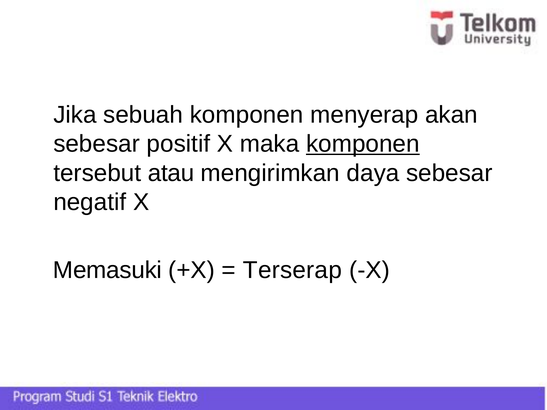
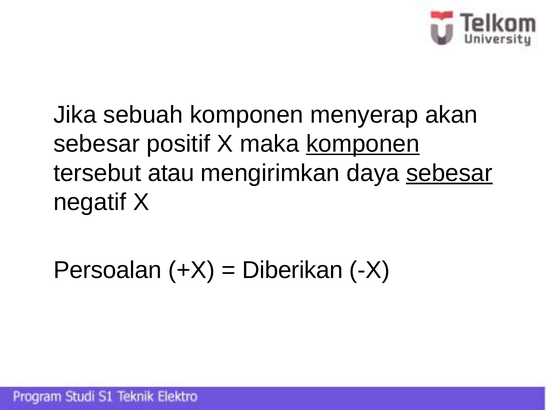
sebesar underline: none -> present (449, 173)
Memasuki: Memasuki -> Persoalan (107, 270)
Terserap: Terserap -> Diberikan (293, 270)
